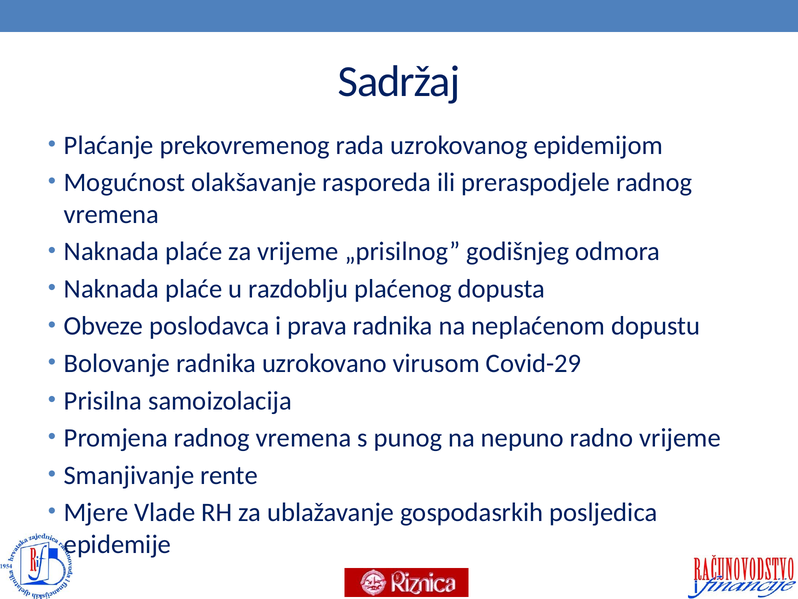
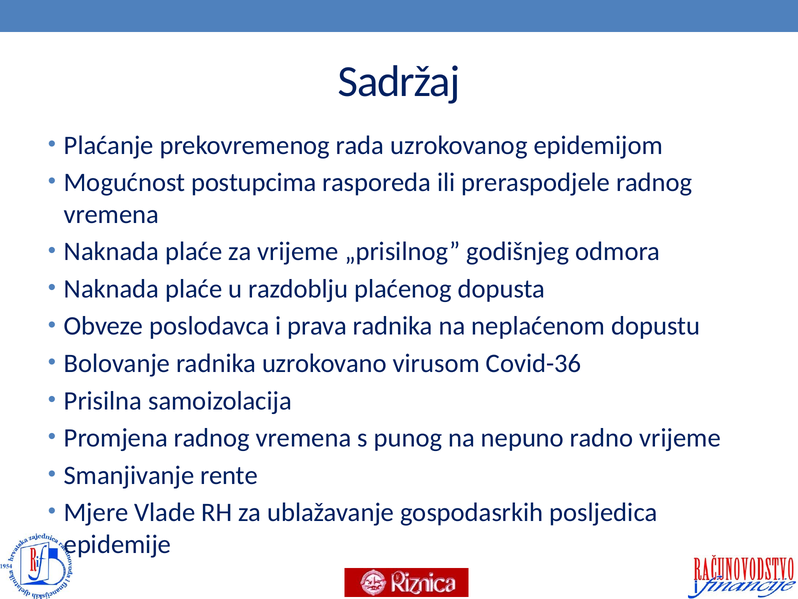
olakšavanje: olakšavanje -> postupcima (254, 182)
Covid-29: Covid-29 -> Covid-36 (534, 363)
